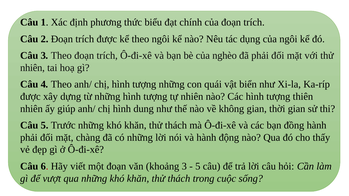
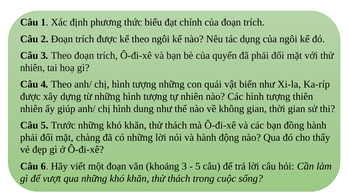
nghèo: nghèo -> quyến (225, 56)
